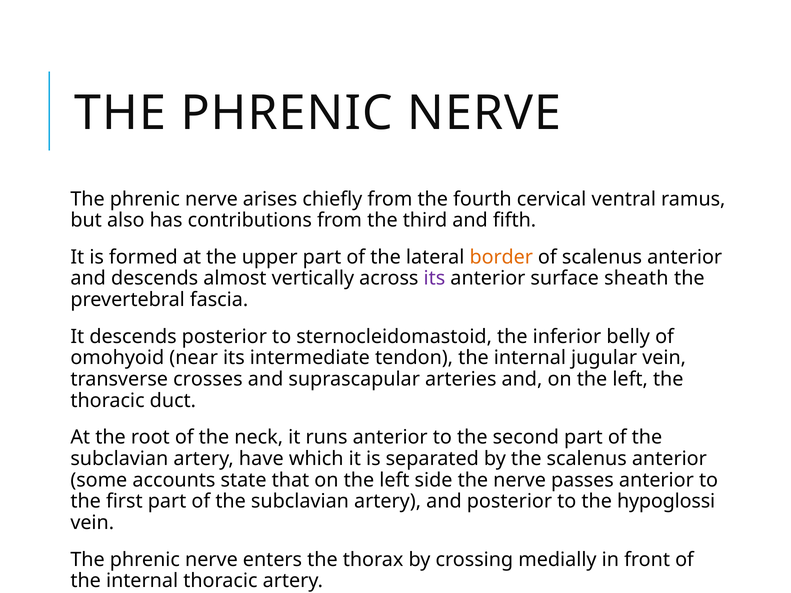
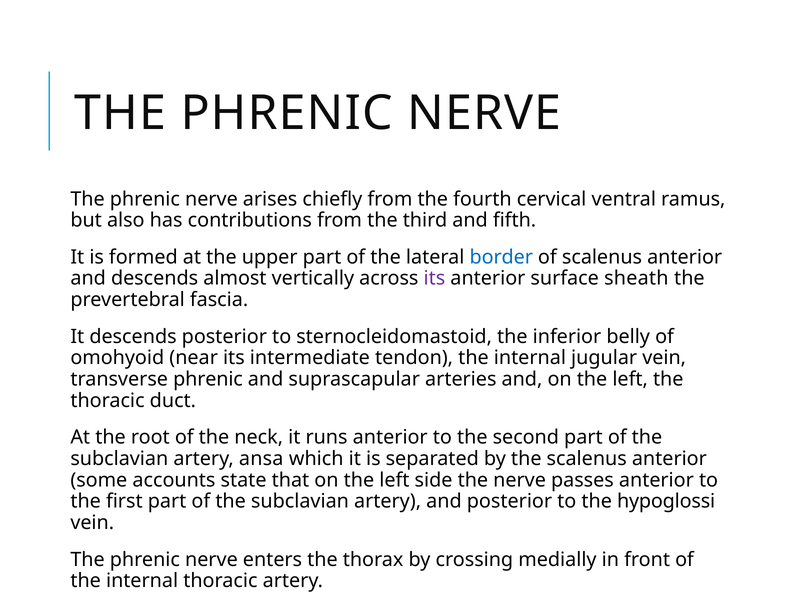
border colour: orange -> blue (501, 257)
transverse crosses: crosses -> phrenic (208, 379)
have: have -> ansa (261, 459)
